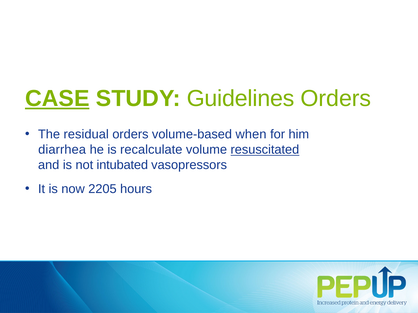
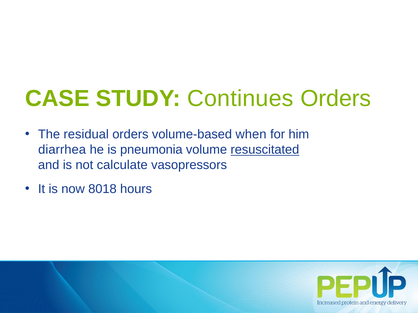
CASE underline: present -> none (57, 99)
Guidelines: Guidelines -> Continues (240, 99)
recalculate: recalculate -> pneumonia (151, 150)
intubated: intubated -> calculate (122, 165)
2205: 2205 -> 8018 (102, 189)
